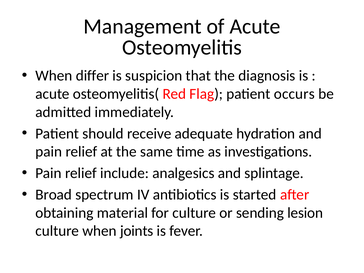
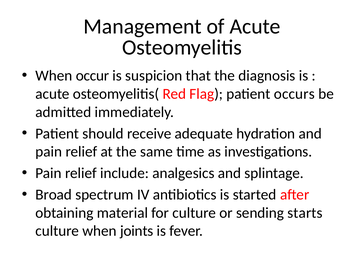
differ: differ -> occur (93, 76)
lesion: lesion -> starts (305, 213)
